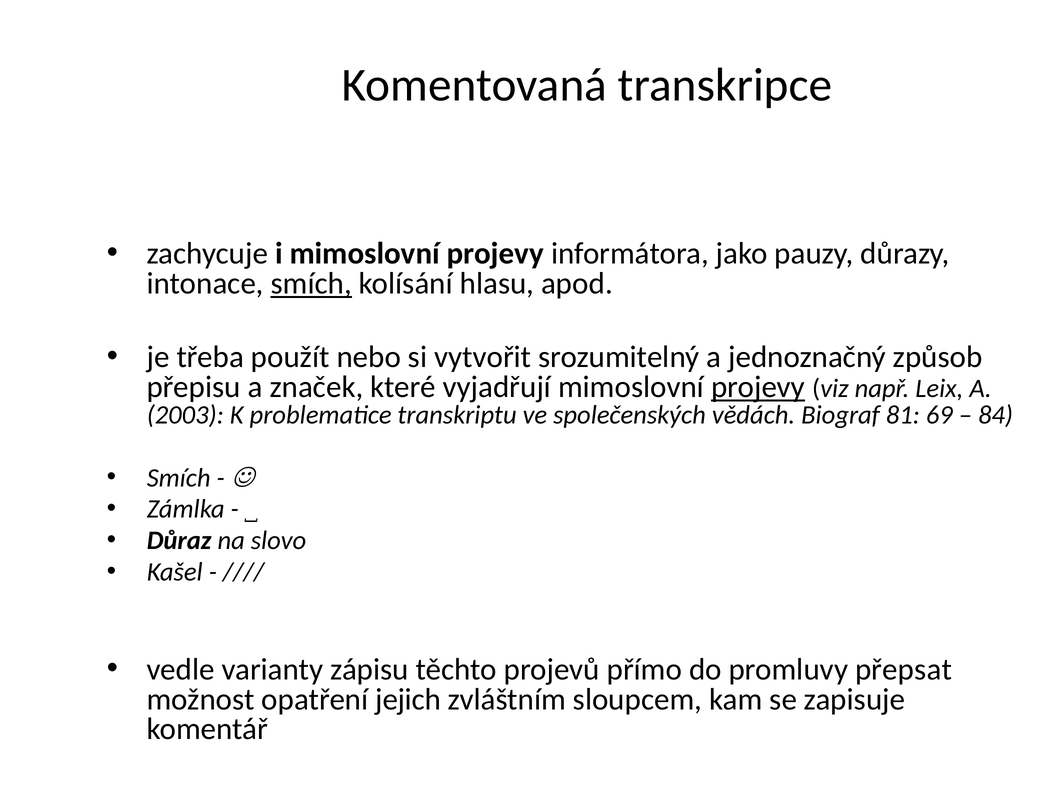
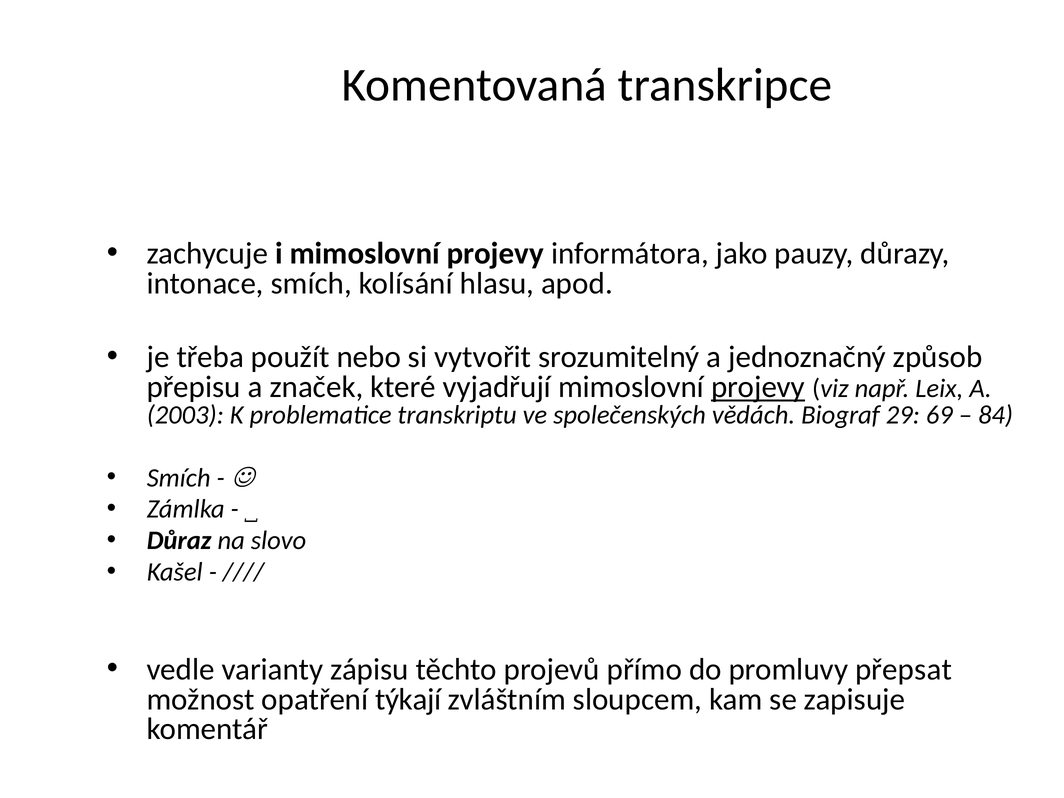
smích underline: present -> none (311, 283)
81: 81 -> 29 (903, 415)
jejich: jejich -> týkají (408, 699)
